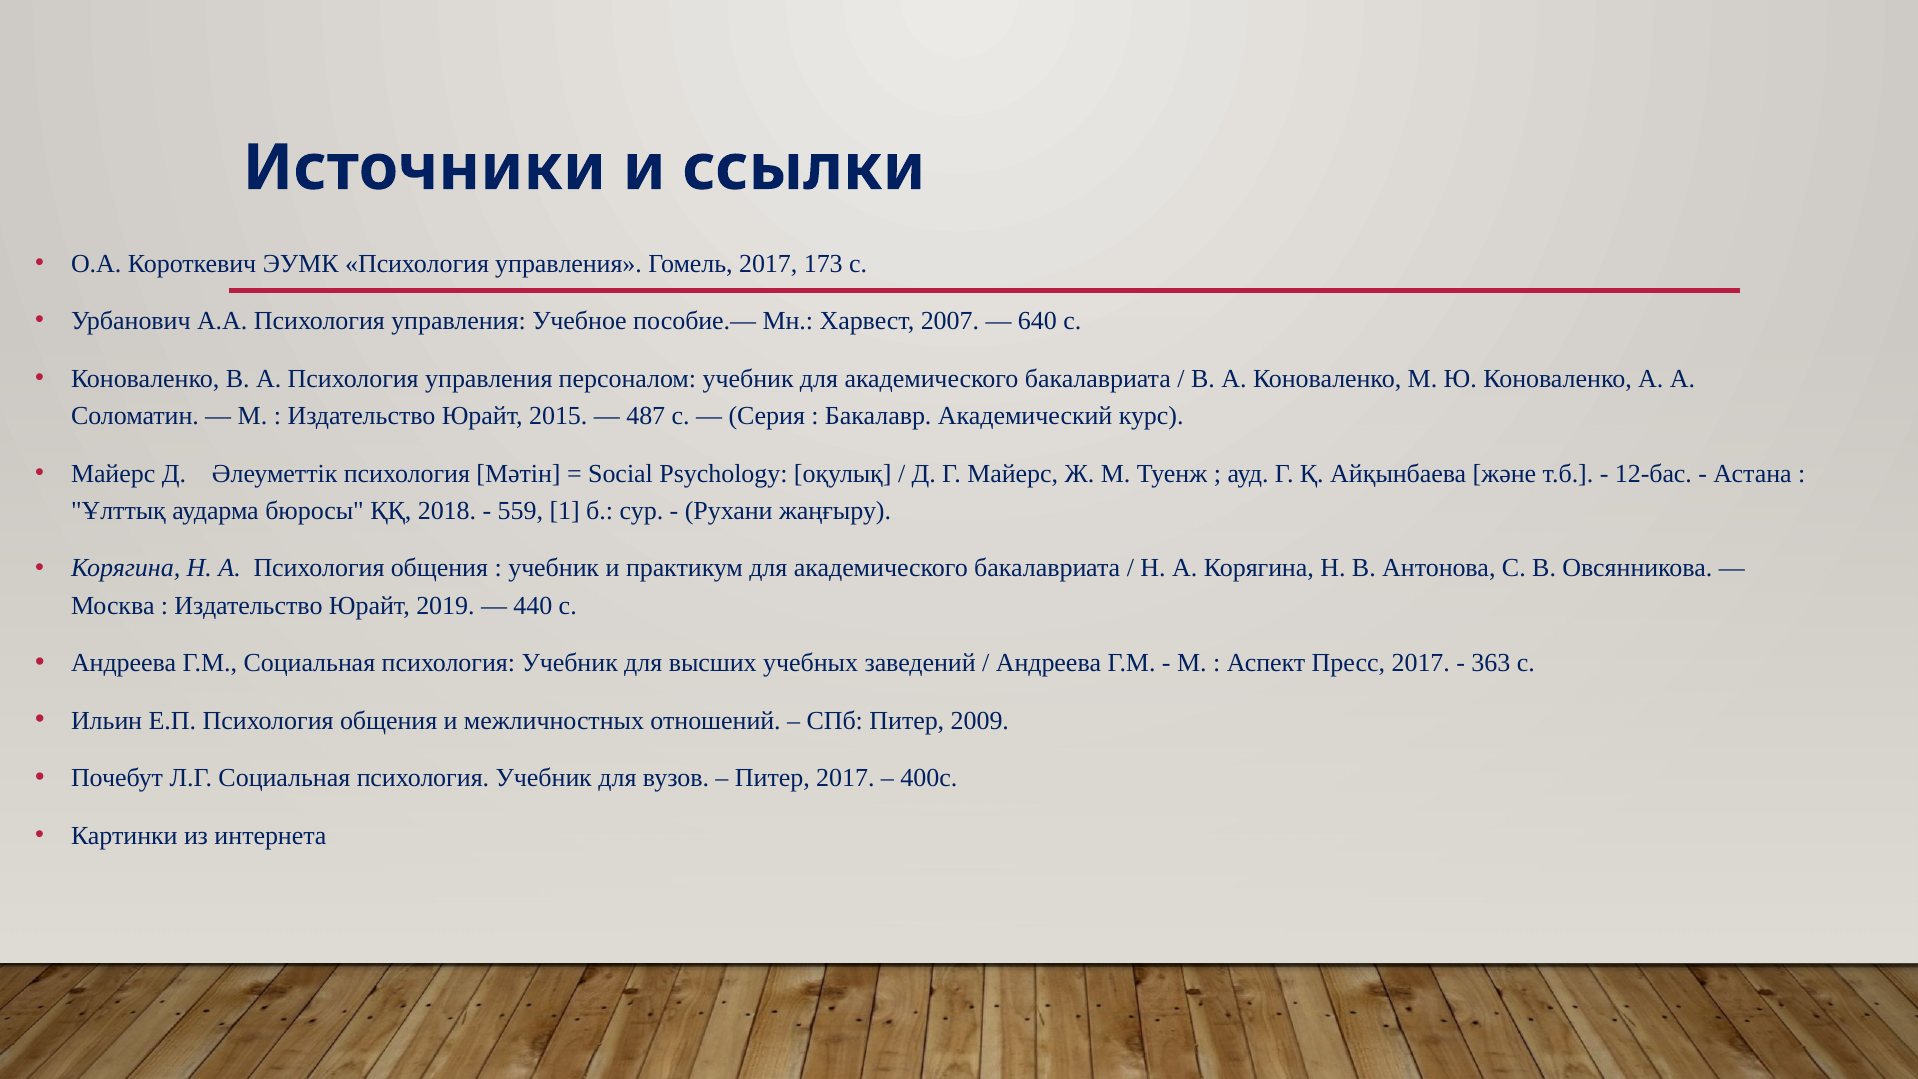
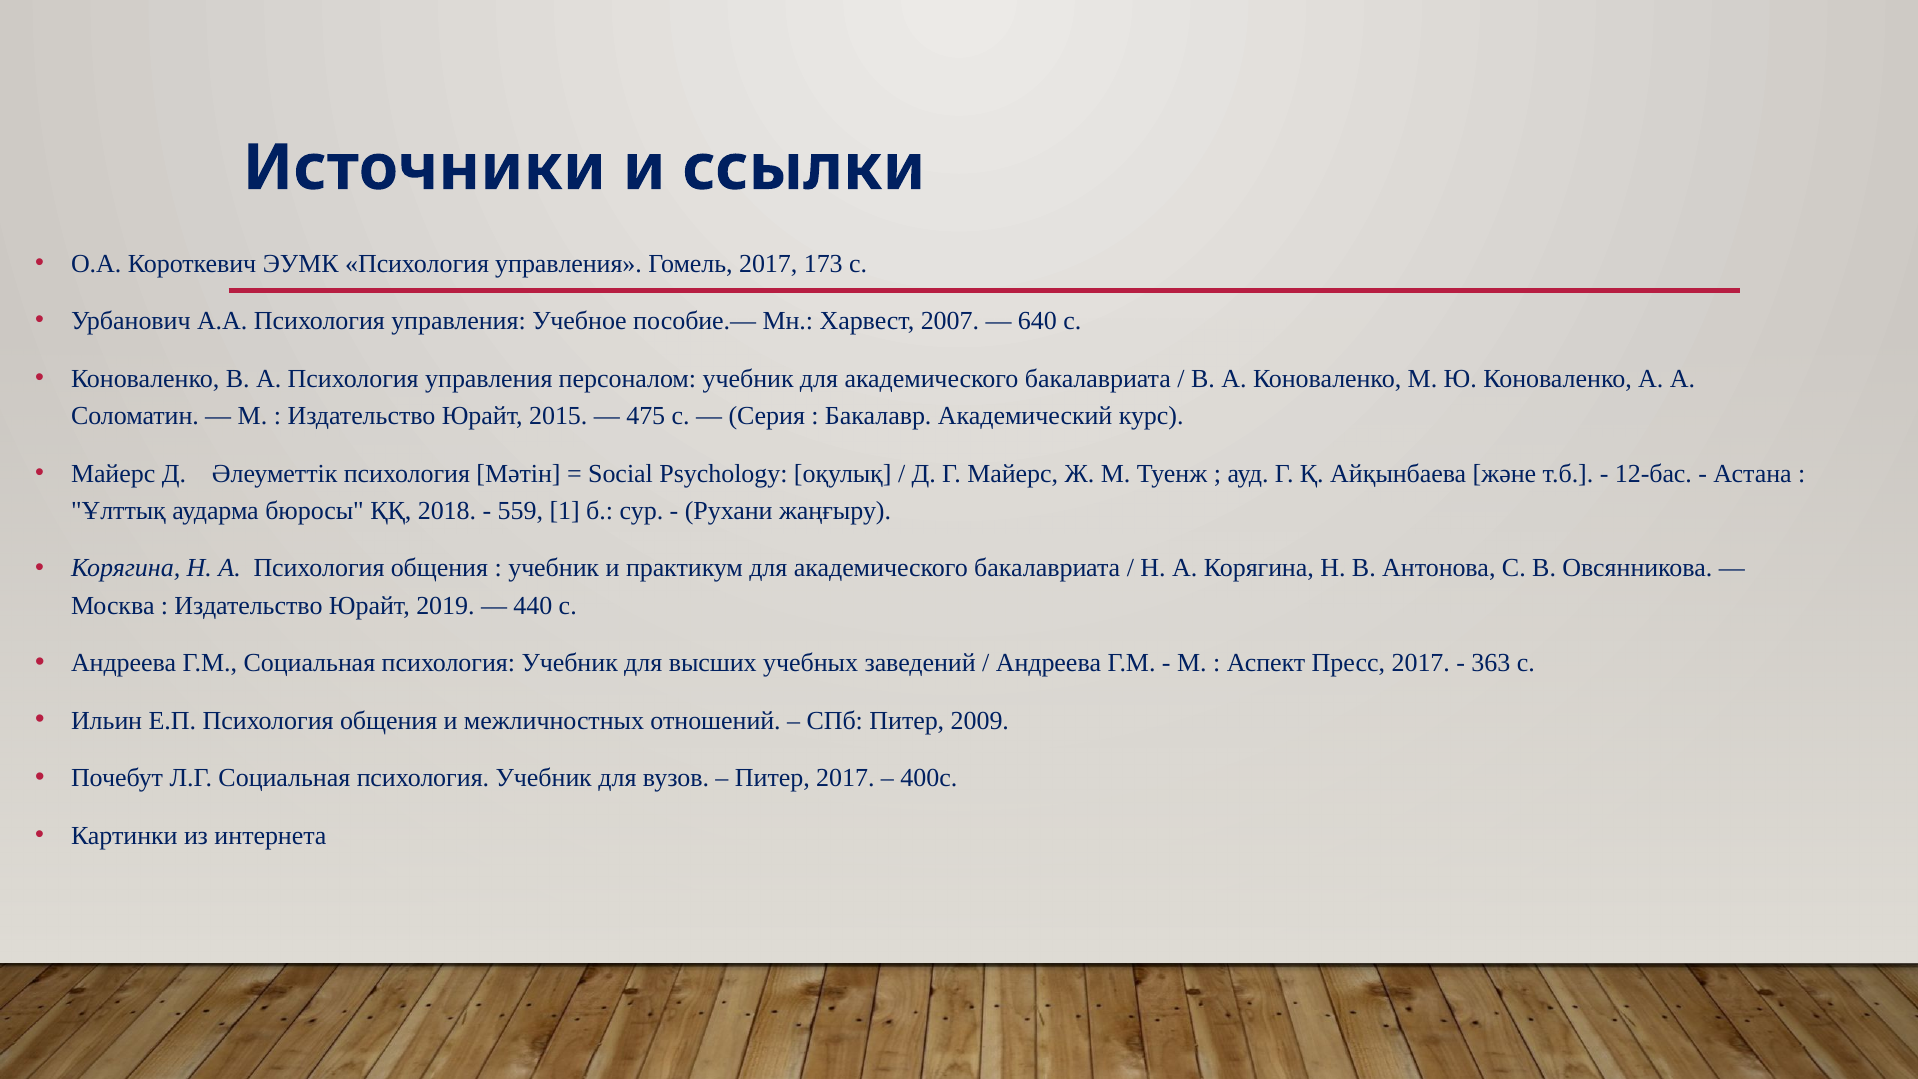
487: 487 -> 475 (646, 416)
